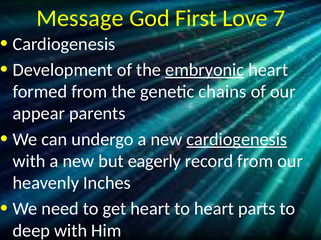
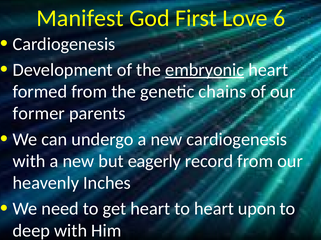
Message: Message -> Manifest (80, 18)
7: 7 -> 6 (279, 18)
appear: appear -> former (39, 114)
cardiogenesis underline: present -> none (237, 140)
parts: parts -> upon (257, 209)
